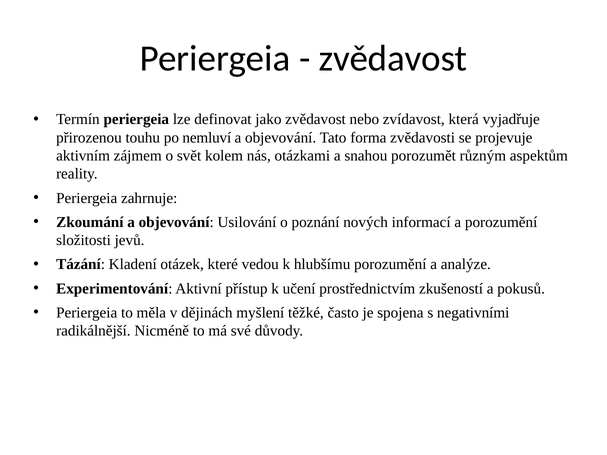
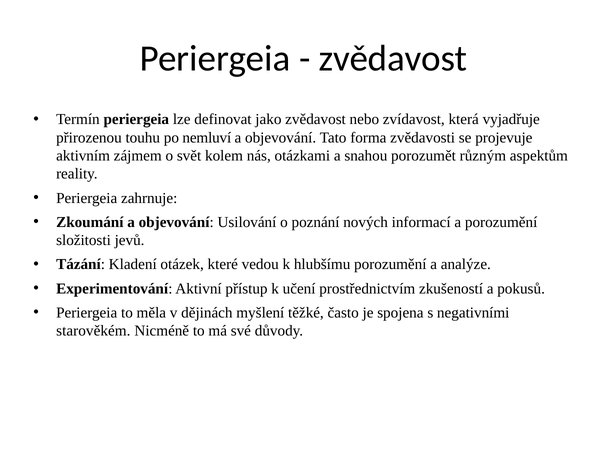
radikálnější: radikálnější -> starověkém (93, 331)
